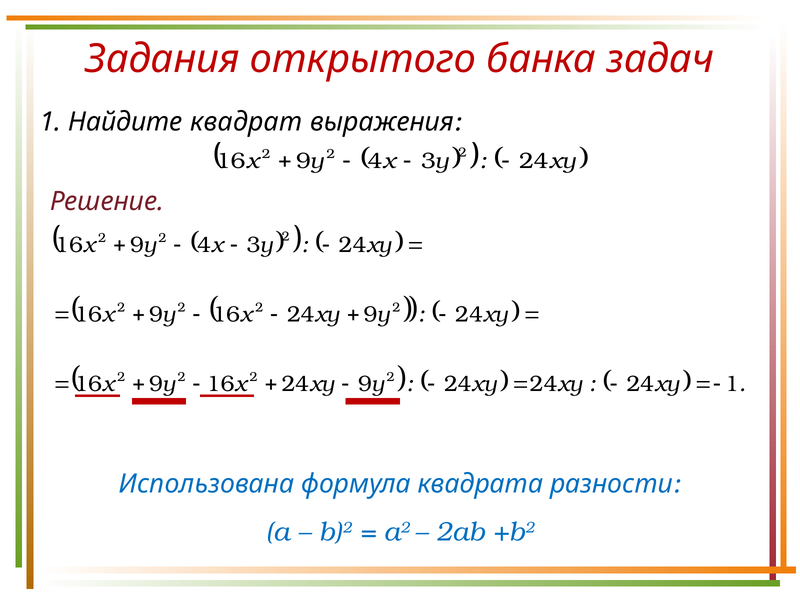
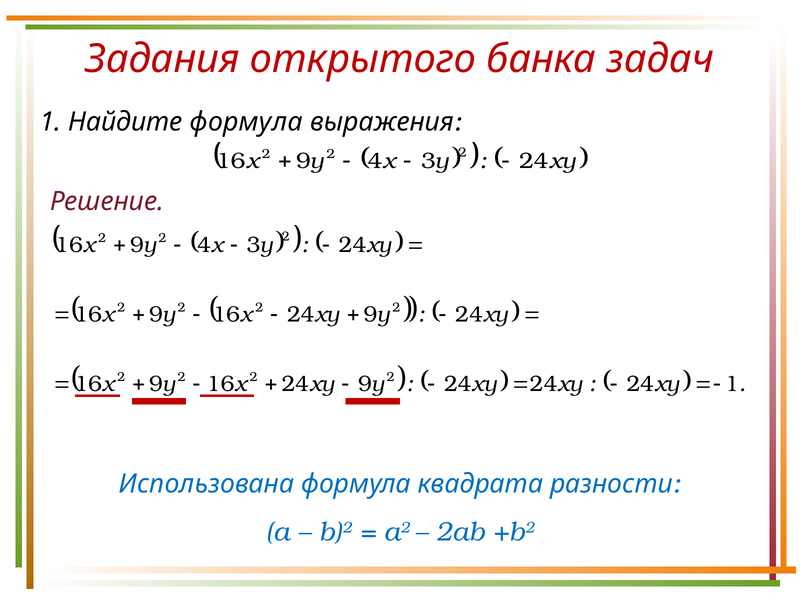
Найдите квадрат: квадрат -> формула (246, 122)
